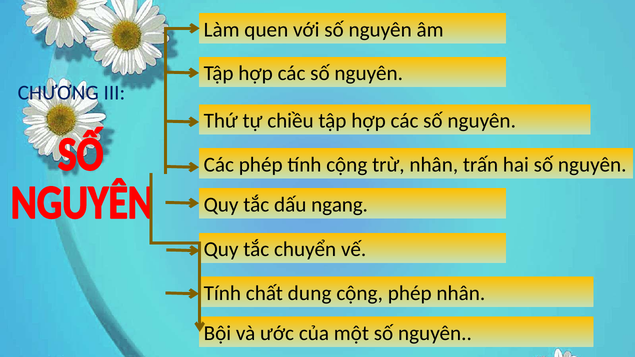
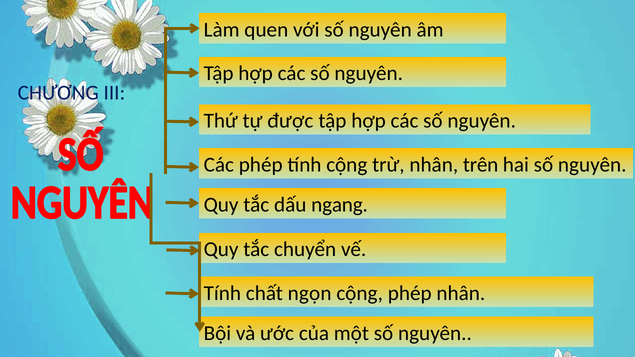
chiều: chiều -> được (290, 121)
trấn: trấn -> trên (481, 165)
dung: dung -> ngọn (310, 293)
